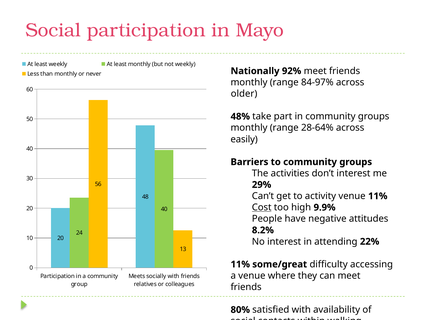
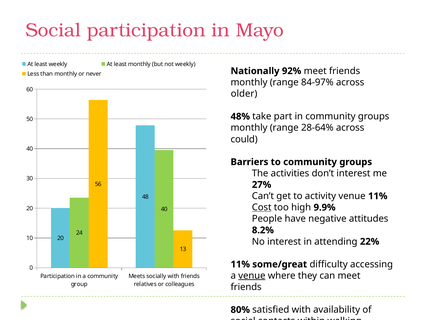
easily: easily -> could (244, 139)
29%: 29% -> 27% (262, 184)
venue underline: none -> present (252, 275)
